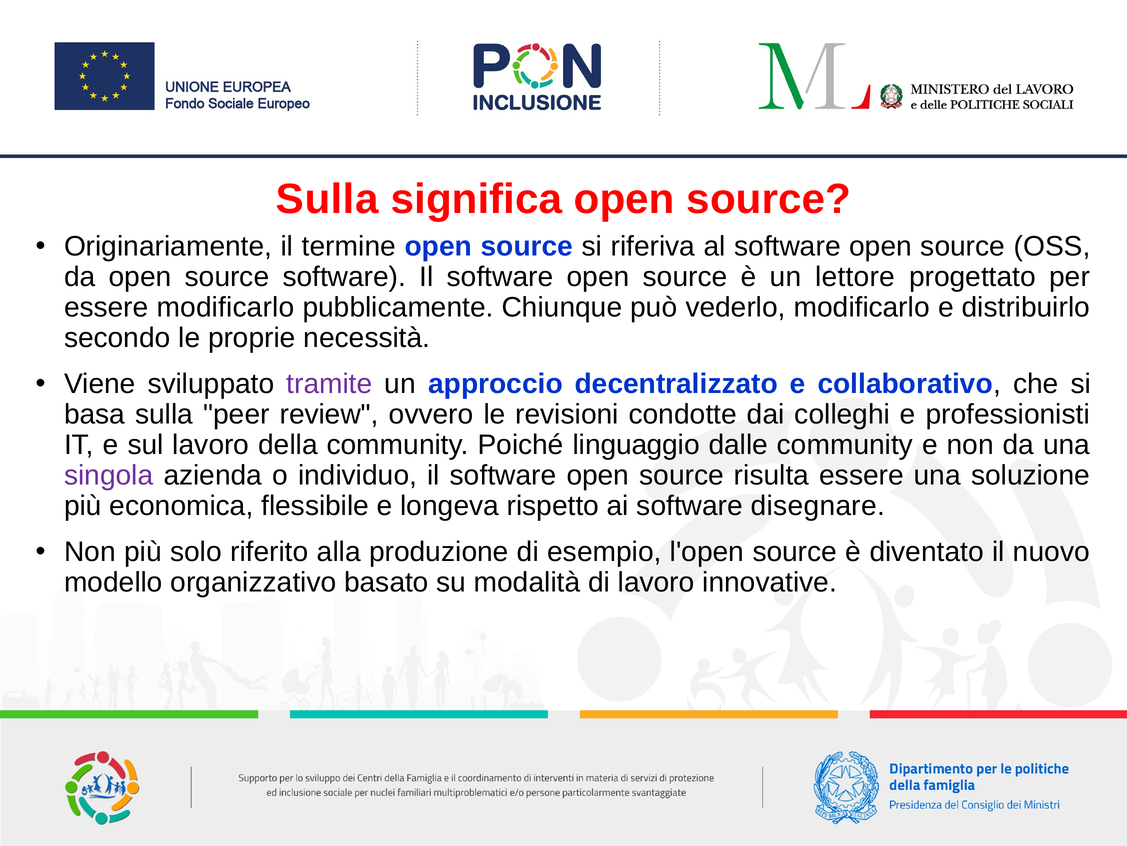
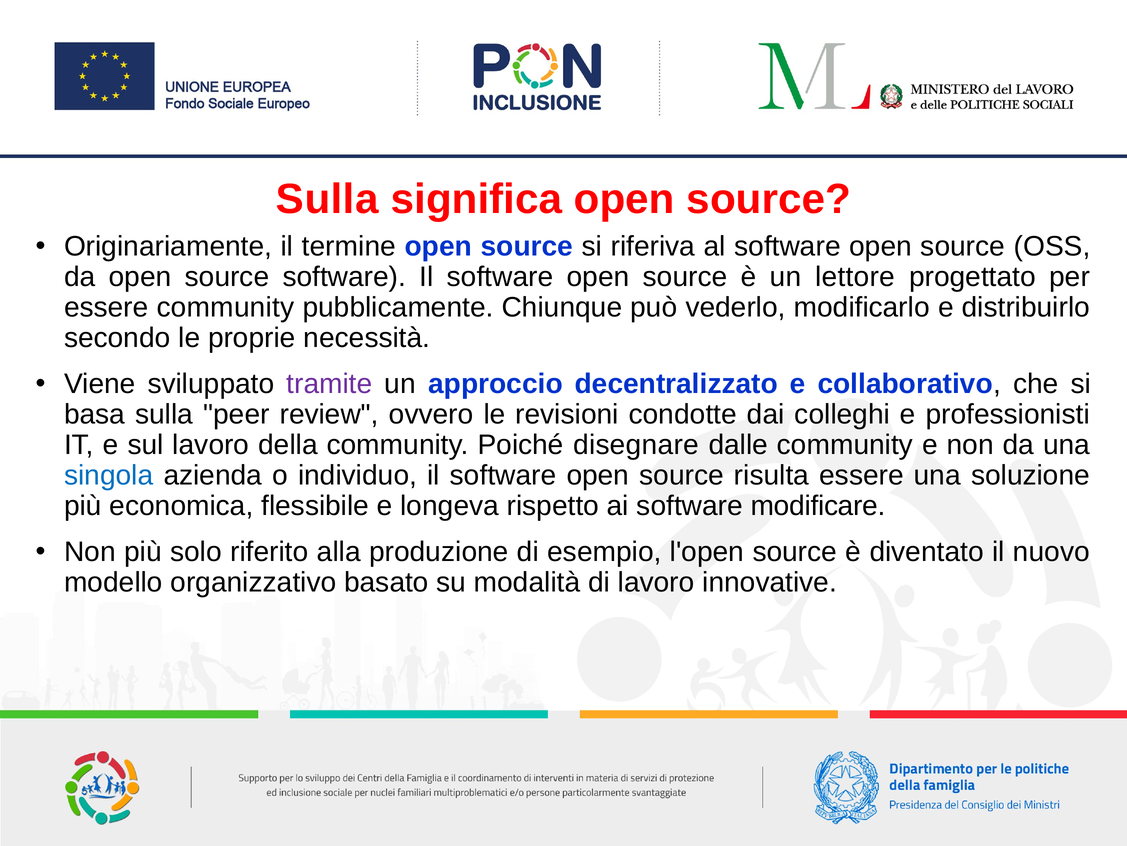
essere modificarlo: modificarlo -> community (225, 307)
linguaggio: linguaggio -> disegnare (636, 445)
singola colour: purple -> blue (109, 475)
disegnare: disegnare -> modificare (818, 506)
